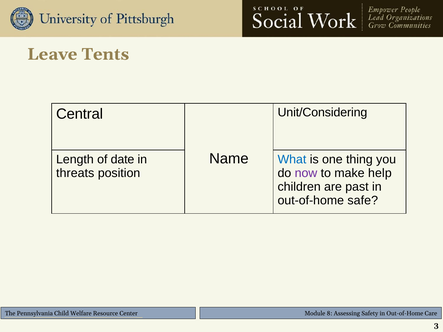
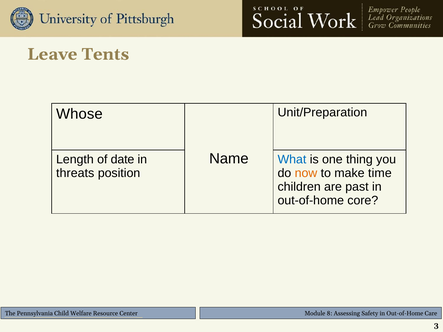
Unit/Considering: Unit/Considering -> Unit/Preparation (322, 113)
Central: Central -> Whose (79, 114)
now colour: purple -> orange (306, 173)
help: help -> time (380, 173)
safe: safe -> core (363, 201)
